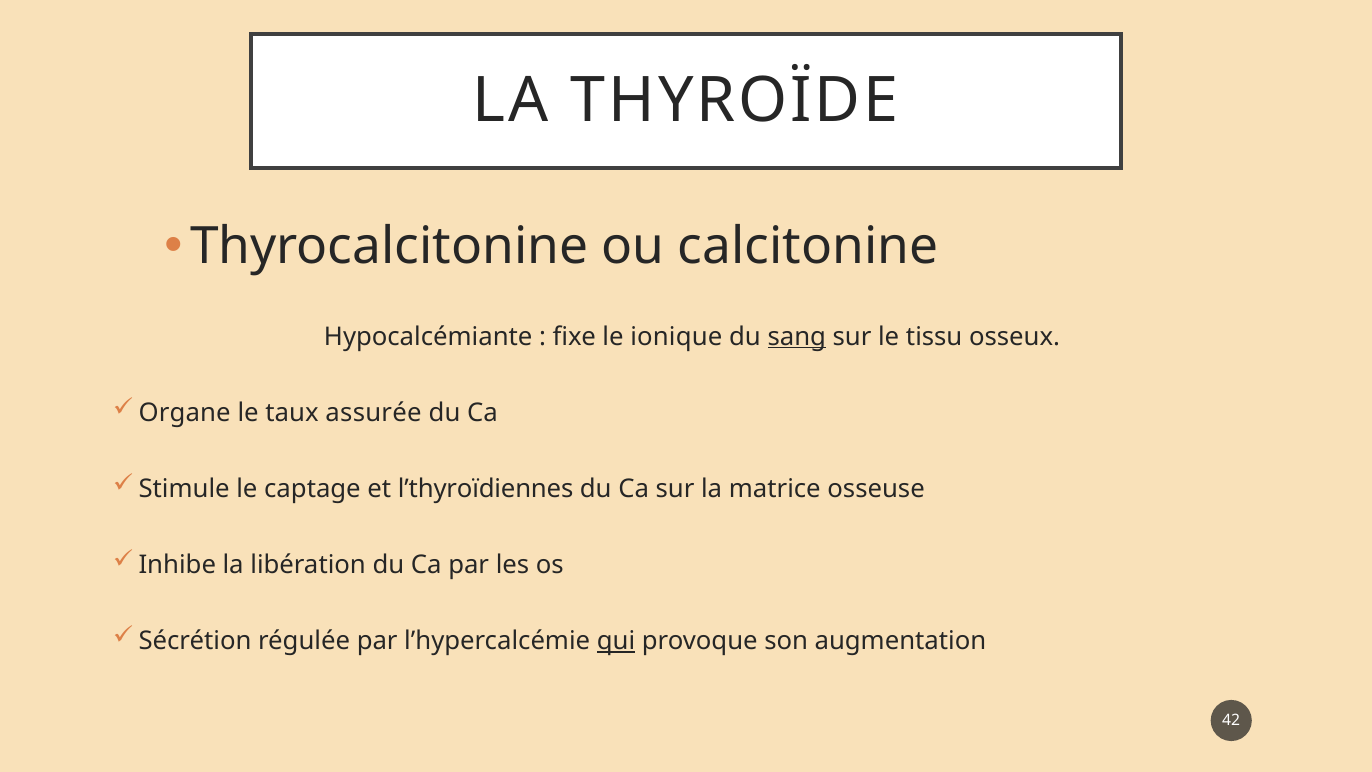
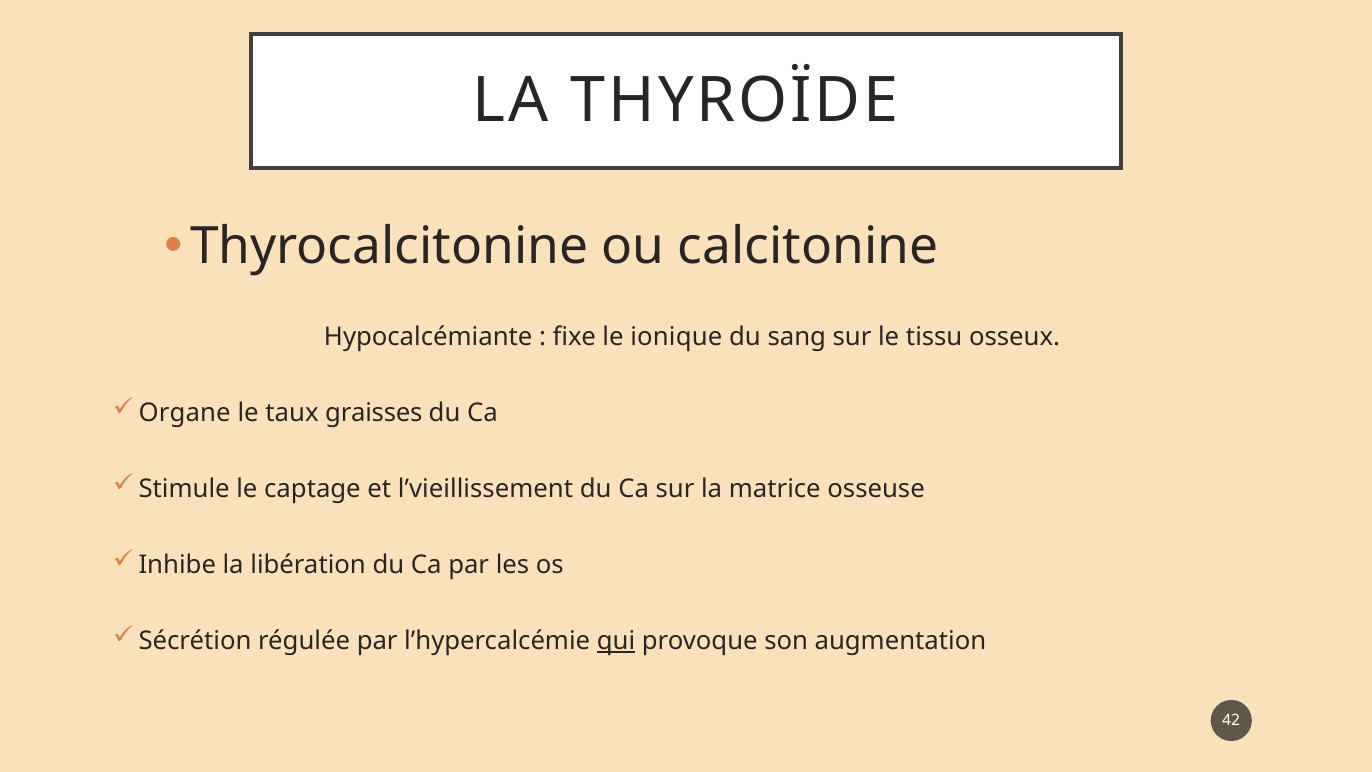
sang underline: present -> none (797, 337)
assurée: assurée -> graisses (374, 413)
l’thyroïdiennes: l’thyroïdiennes -> l’vieillissement (486, 489)
